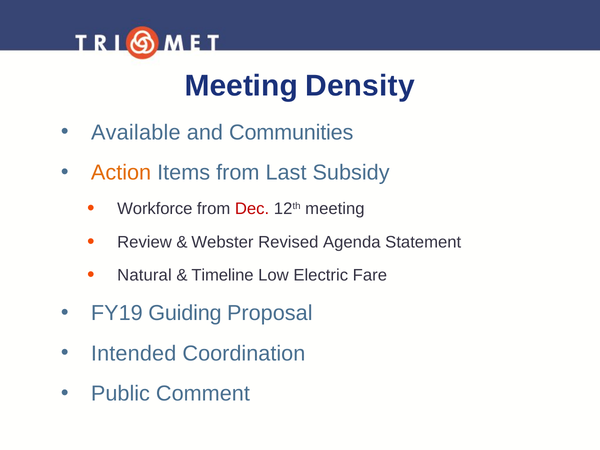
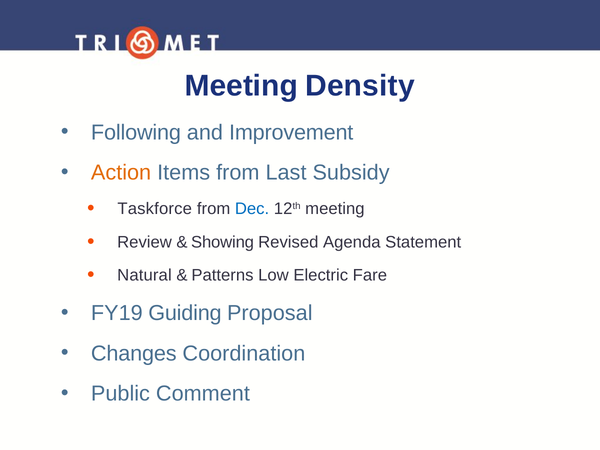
Available: Available -> Following (136, 133)
Communities: Communities -> Improvement (291, 133)
Workforce: Workforce -> Taskforce (155, 209)
Dec colour: red -> blue (252, 209)
Webster: Webster -> Showing (223, 242)
Timeline: Timeline -> Patterns (222, 275)
Intended: Intended -> Changes (134, 353)
